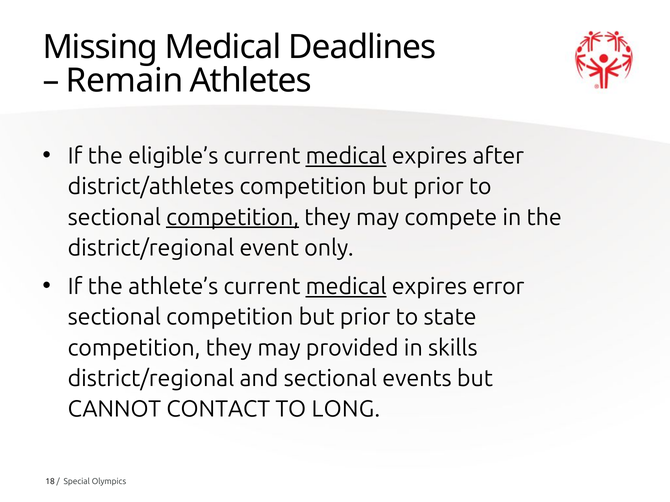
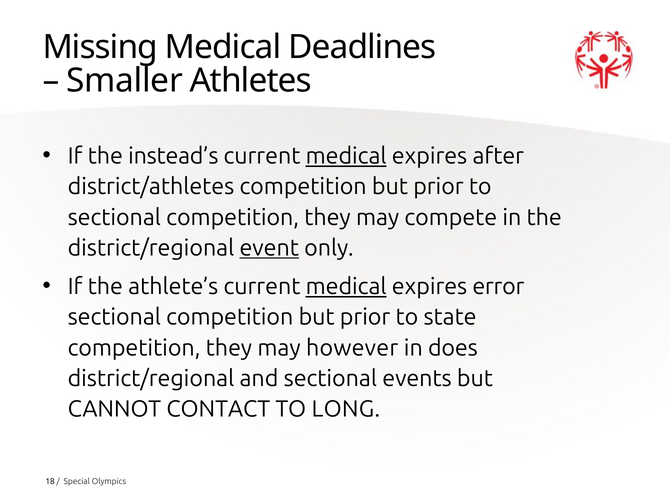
Remain: Remain -> Smaller (125, 81)
eligible’s: eligible’s -> instead’s (173, 156)
competition underline: present -> none (233, 218)
event underline: none -> present (269, 248)
provided: provided -> however (352, 348)
skills: skills -> does (453, 348)
